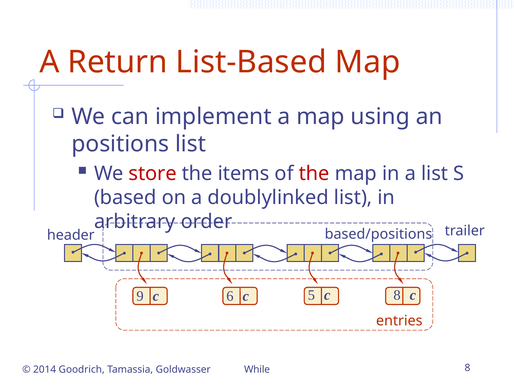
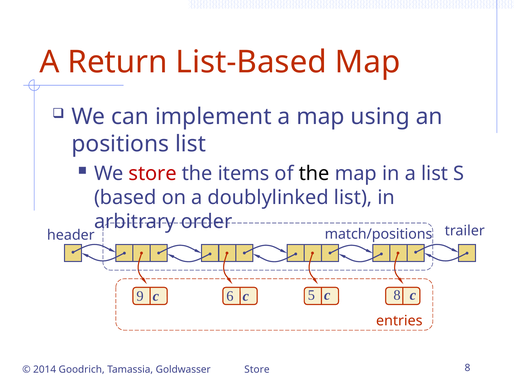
the colour: red -> black (314, 173)
based/positions: based/positions -> match/positions (379, 234)
While: While -> Store (257, 369)
